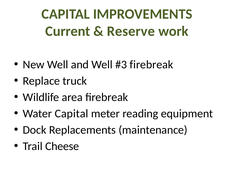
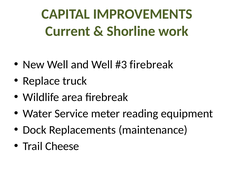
Reserve: Reserve -> Shorline (131, 31)
Water Capital: Capital -> Service (72, 114)
